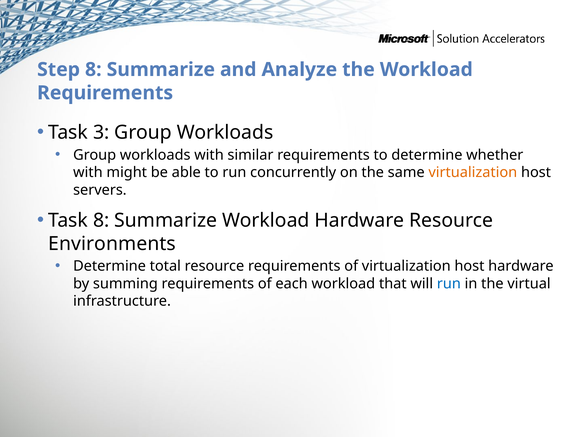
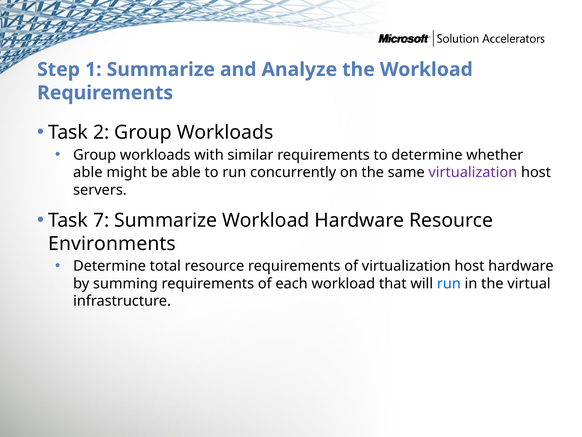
Step 8: 8 -> 1 (93, 69)
3: 3 -> 2 (101, 132)
with: with -> able (88, 172)
virtualization colour: orange -> purple (473, 172)
Task 8: 8 -> 7 (101, 220)
